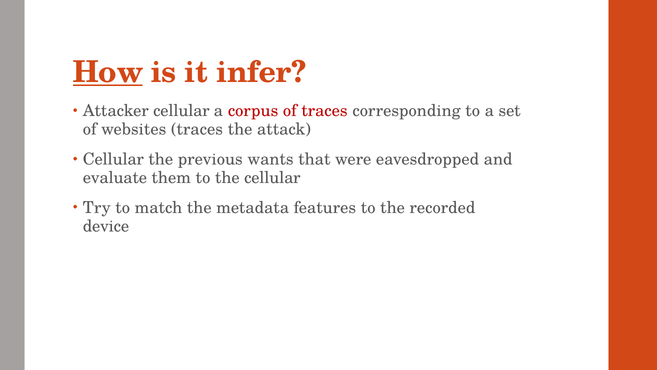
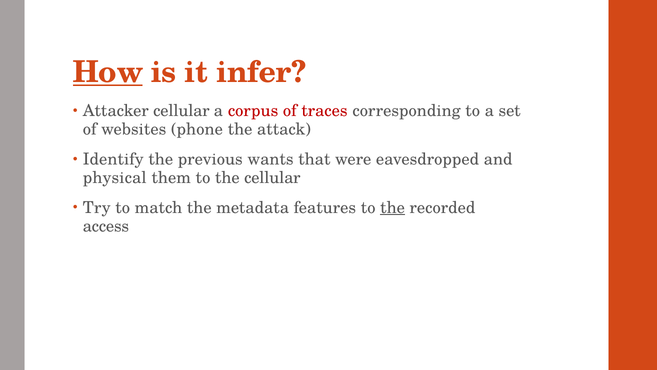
websites traces: traces -> phone (197, 129)
Cellular: Cellular -> Identify (113, 159)
evaluate: evaluate -> physical (115, 178)
the underline: none -> present (393, 207)
device: device -> access (106, 226)
